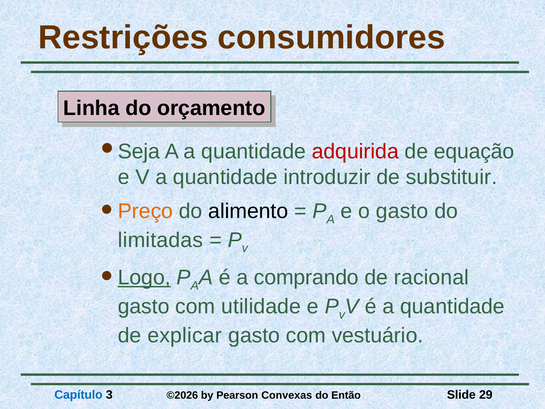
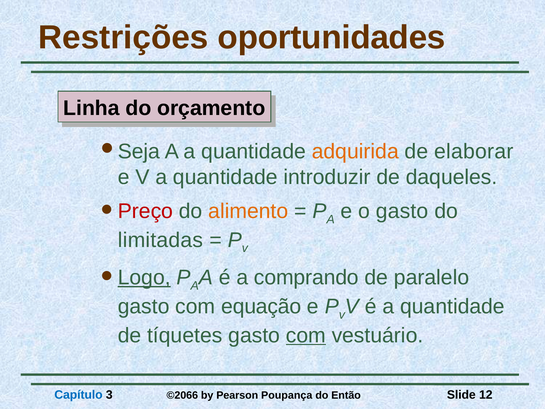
consumidores: consumidores -> oportunidades (332, 38)
adquirida colour: red -> orange (355, 152)
equação: equação -> elaborar (474, 152)
substituir: substituir -> daqueles (452, 177)
Preço colour: orange -> red (145, 211)
alimento colour: black -> orange (248, 211)
racional: racional -> paralelo (432, 277)
utilidade: utilidade -> equação (261, 306)
explicar: explicar -> tíquetes (185, 335)
com underline: none -> present (306, 335)
©2026: ©2026 -> ©2066 (182, 395)
Convexas: Convexas -> Poupança (287, 395)
29: 29 -> 12 (486, 395)
